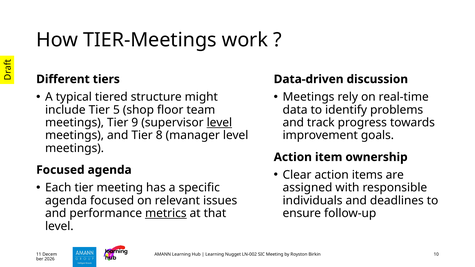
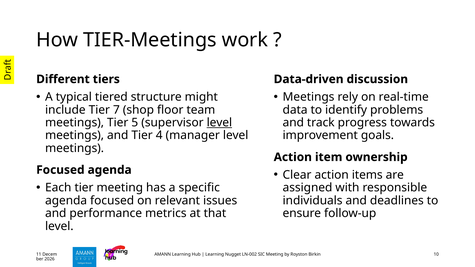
5: 5 -> 7 (116, 110)
9: 9 -> 5 (135, 123)
8: 8 -> 4 (159, 135)
metrics underline: present -> none (166, 213)
